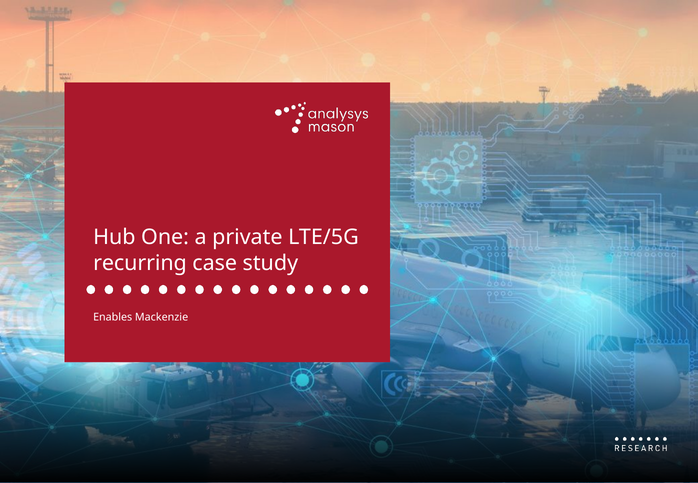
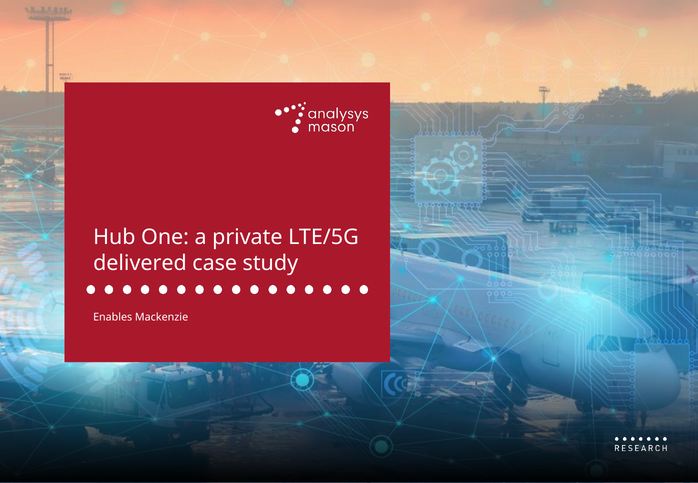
recurring: recurring -> delivered (140, 263)
